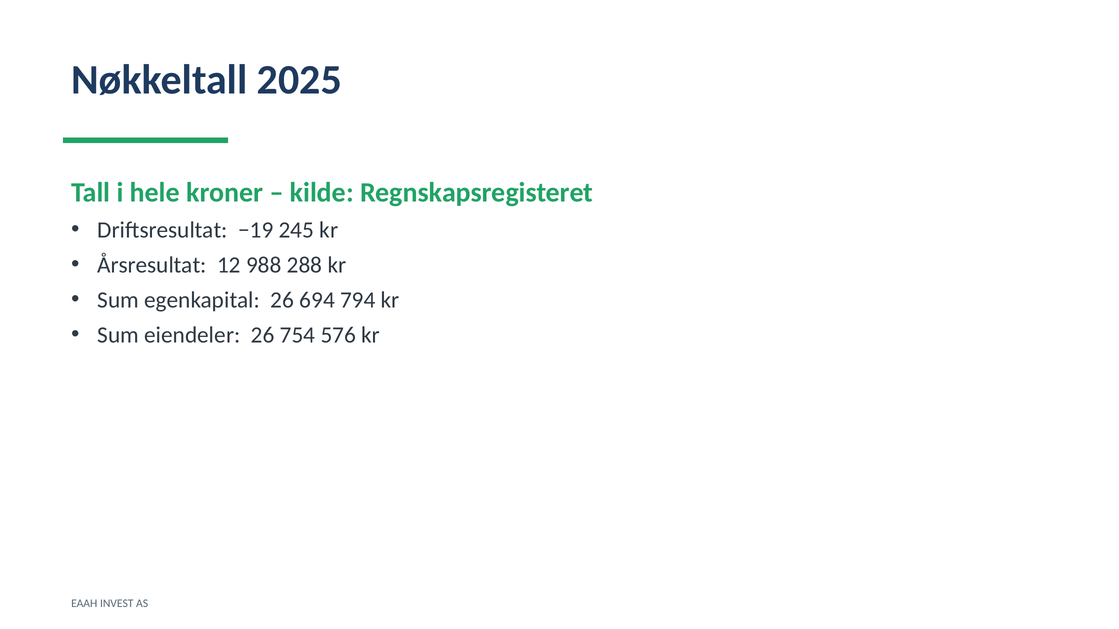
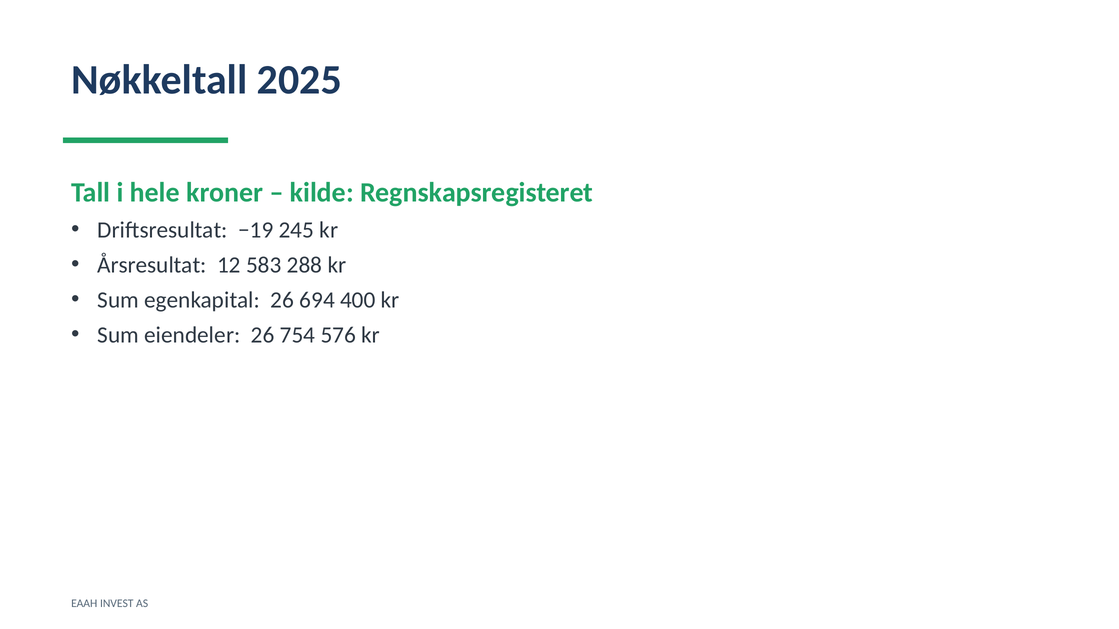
988: 988 -> 583 (264, 265)
794: 794 -> 400 (358, 300)
